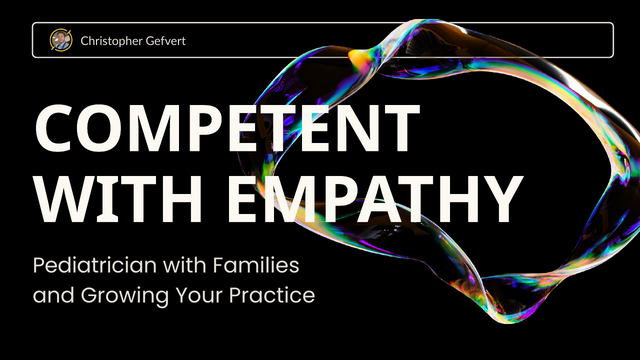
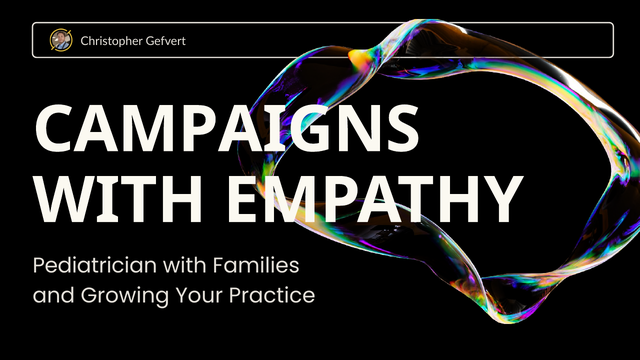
COMPETENT: COMPETENT -> CAMPAIGNS (227, 130)
